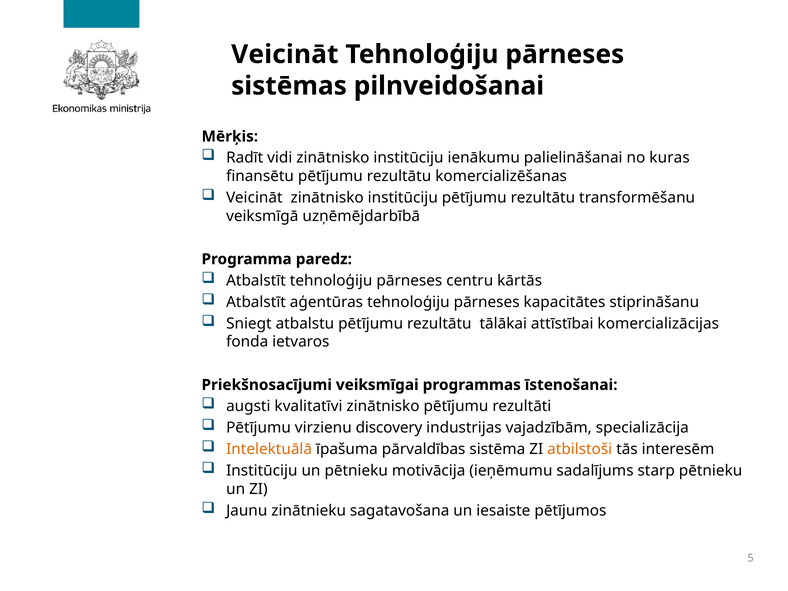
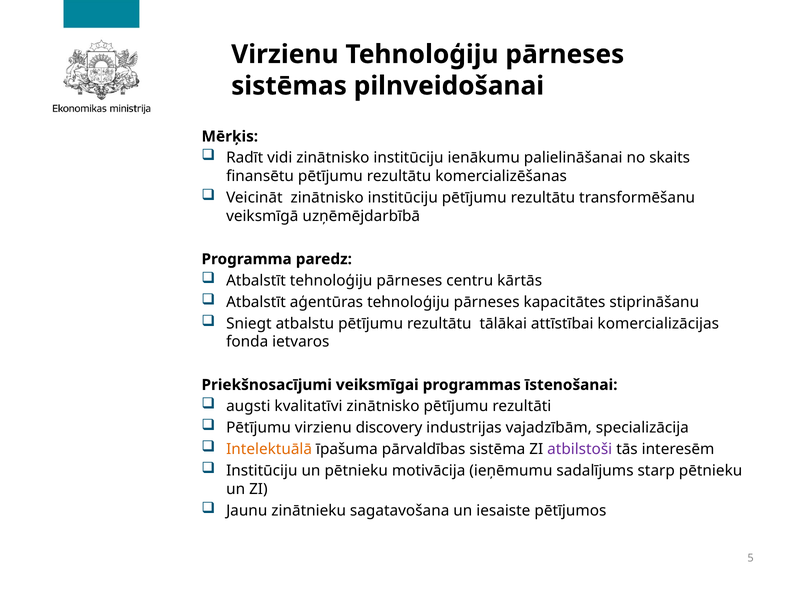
Veicināt: Veicināt -> Virzienu (285, 54)
kuras: kuras -> skaits (670, 158)
atbilstoši colour: orange -> purple (580, 449)
